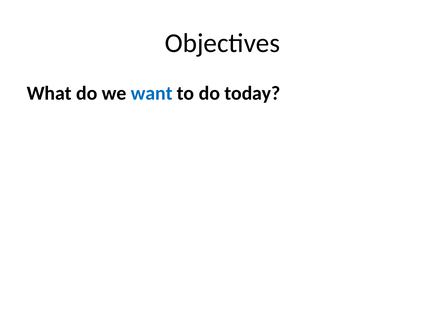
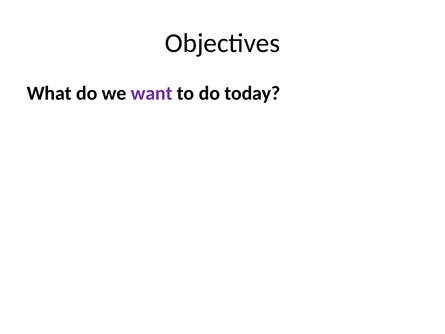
want colour: blue -> purple (152, 93)
